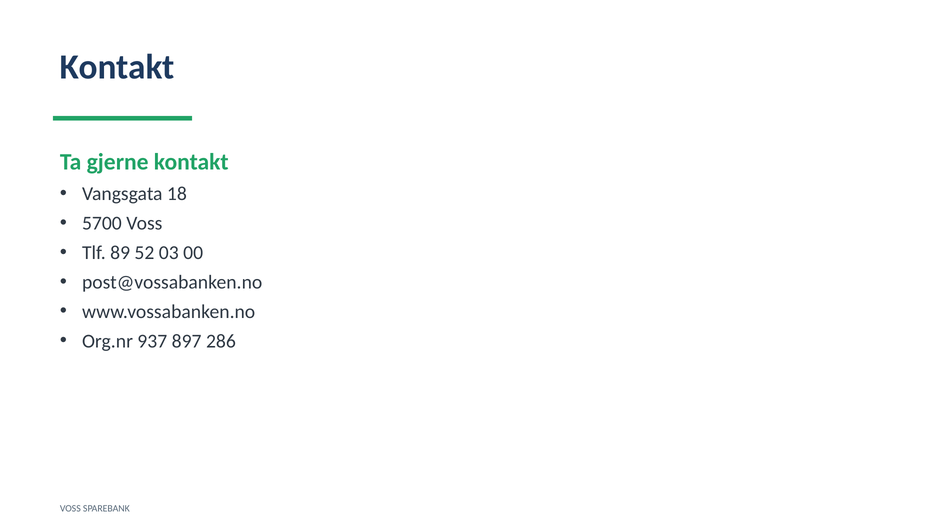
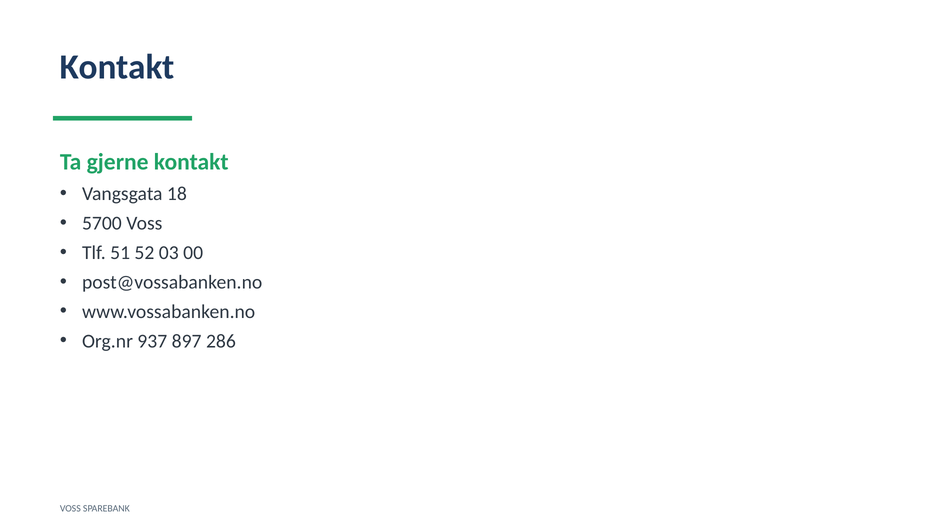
89: 89 -> 51 (120, 253)
